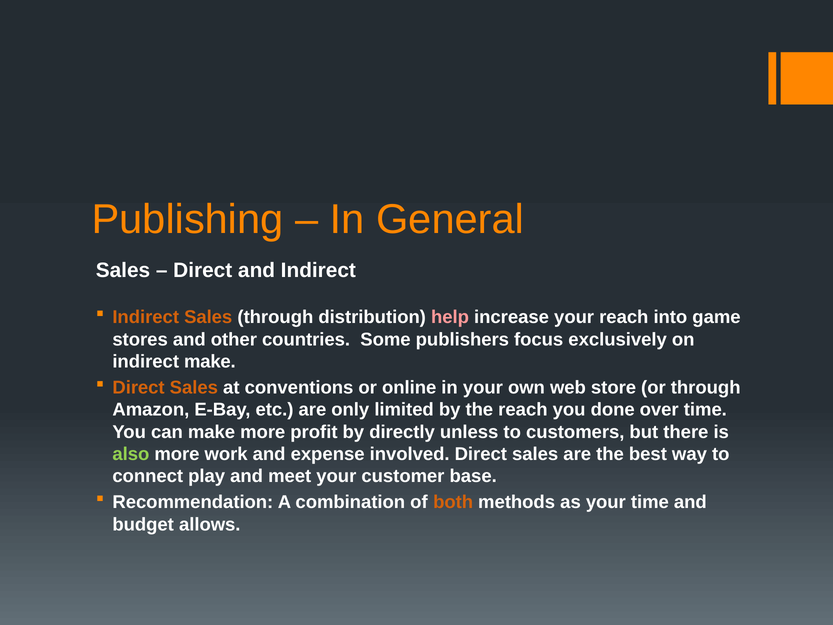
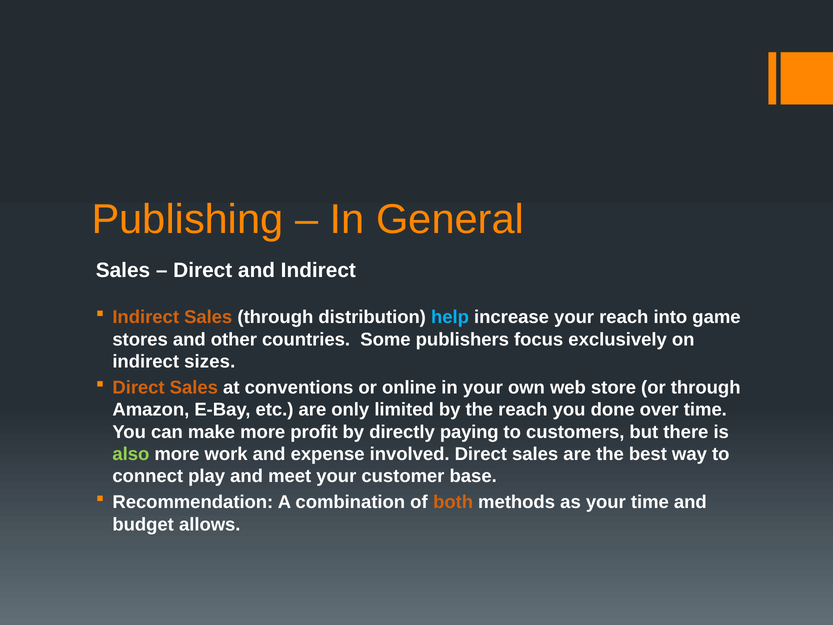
help colour: pink -> light blue (450, 317)
indirect make: make -> sizes (210, 361)
unless: unless -> paying (469, 432)
